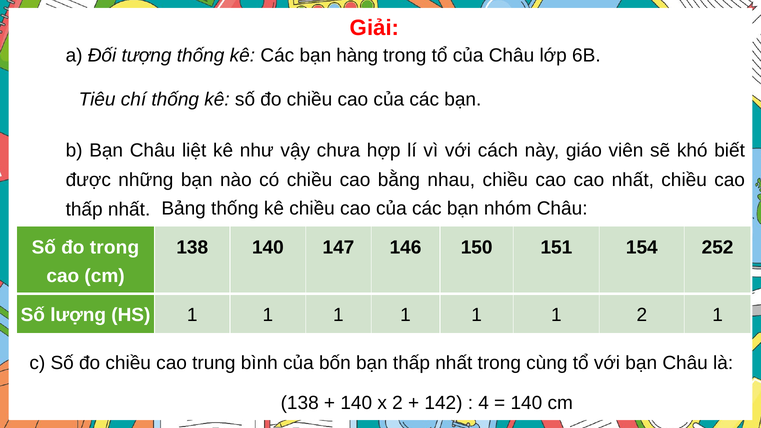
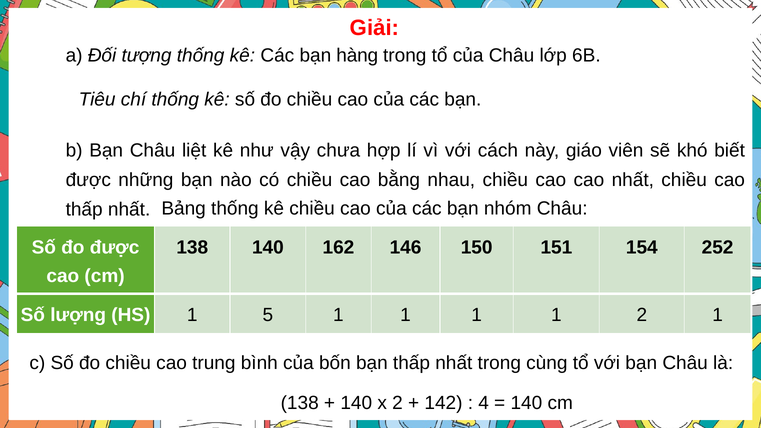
đo trong: trong -> được (115, 248)
147: 147 -> 162 (338, 248)
HS 1 1: 1 -> 5 (268, 315)
